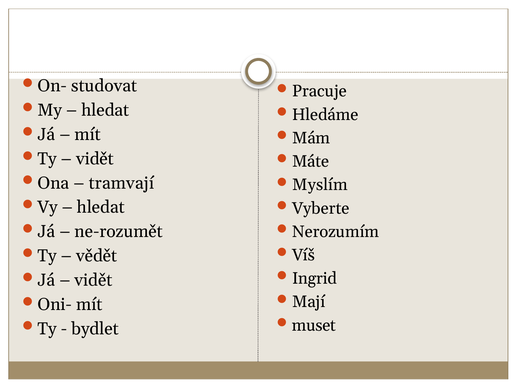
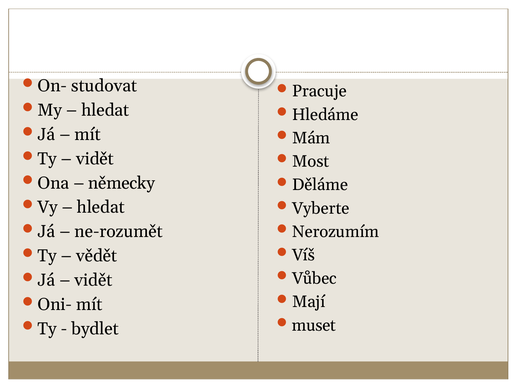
Máte: Máte -> Most (311, 161)
tramvají: tramvají -> německy (122, 183)
Myslím: Myslím -> Děláme (320, 185)
Ingrid: Ingrid -> Vůbec (314, 278)
